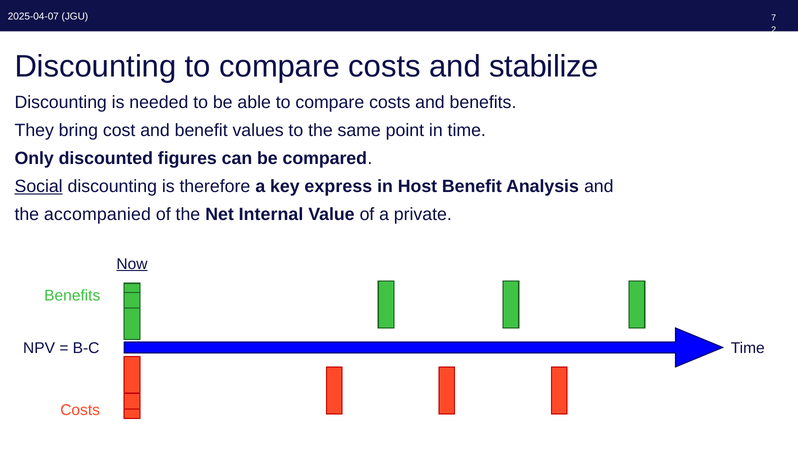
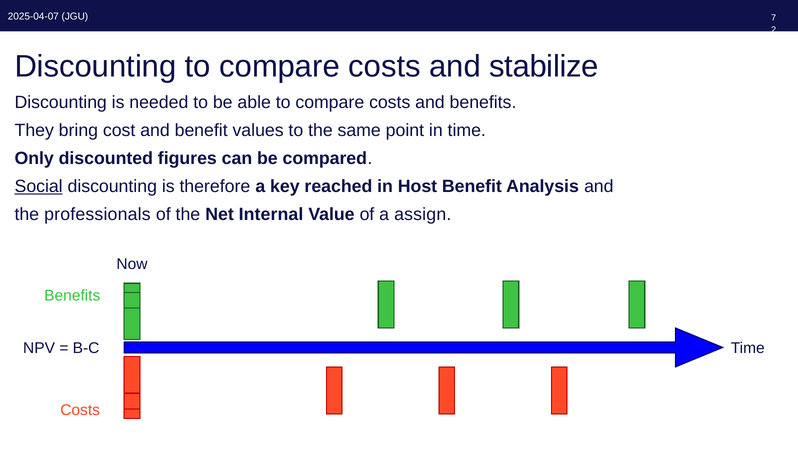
express: express -> reached (338, 186)
accompanied: accompanied -> professionals (97, 214)
private: private -> assign (423, 214)
Now underline: present -> none (132, 264)
